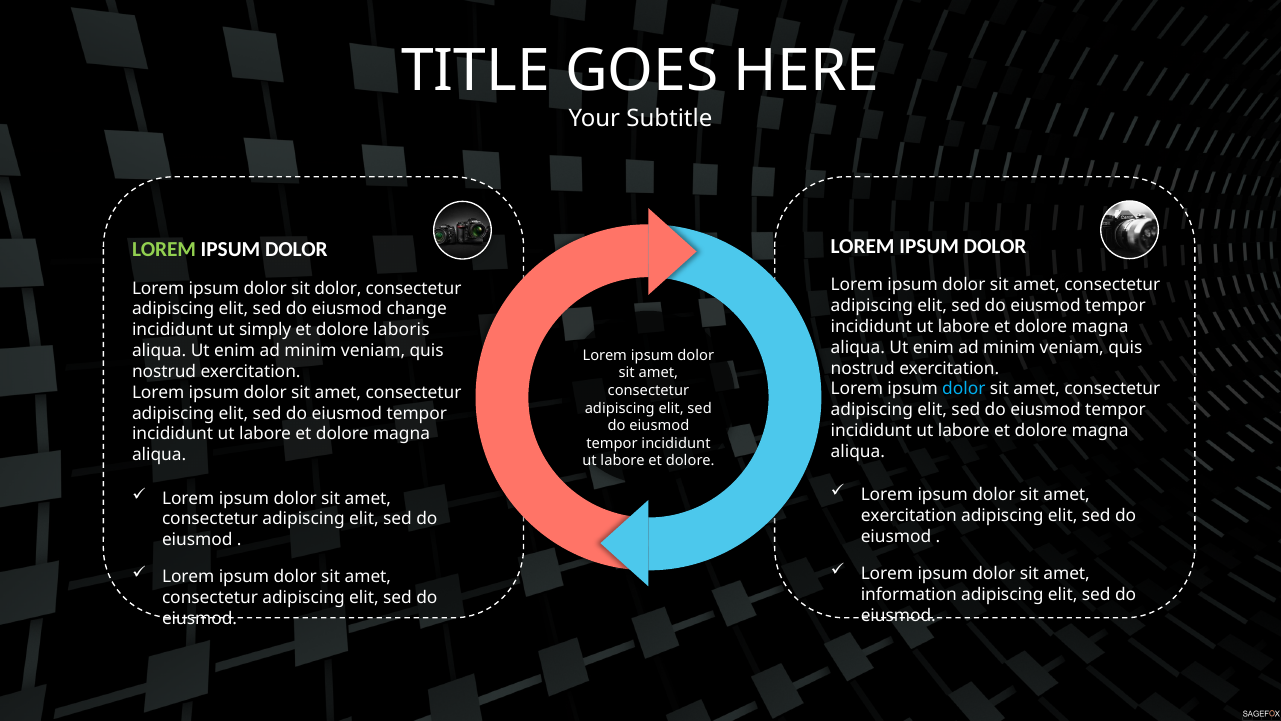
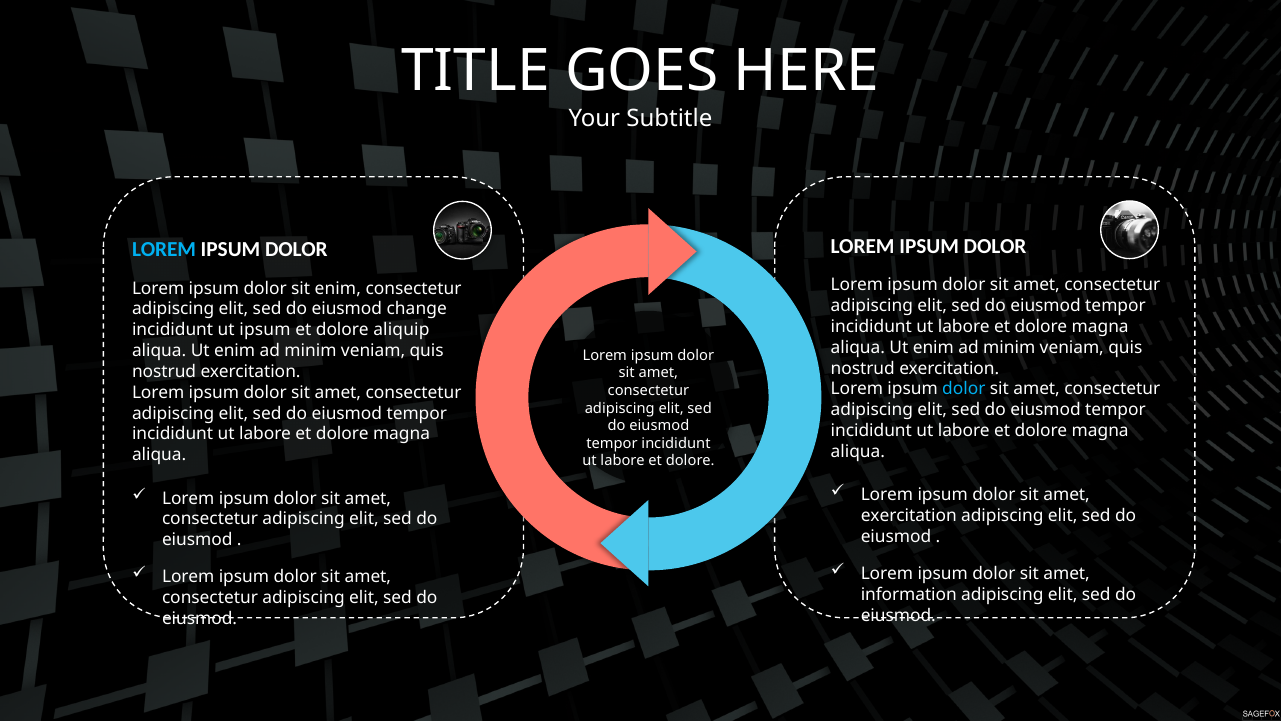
LOREM colour: light green -> light blue (164, 249)
sit dolor: dolor -> enim (338, 288)
ut simply: simply -> ipsum (265, 330)
laboris: laboris -> aliquip (401, 330)
